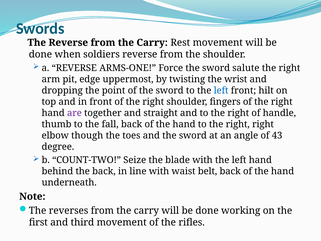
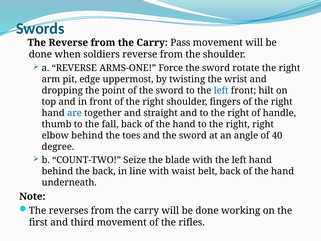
Rest: Rest -> Pass (180, 43)
salute: salute -> rotate (246, 68)
are colour: purple -> blue (74, 113)
elbow though: though -> behind (87, 135)
43: 43 -> 40 (277, 135)
